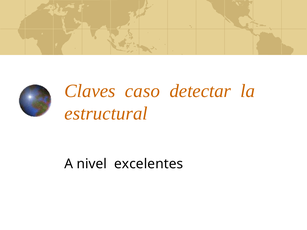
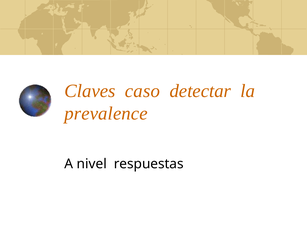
estructural: estructural -> prevalence (106, 114)
excelentes: excelentes -> respuestas (149, 164)
